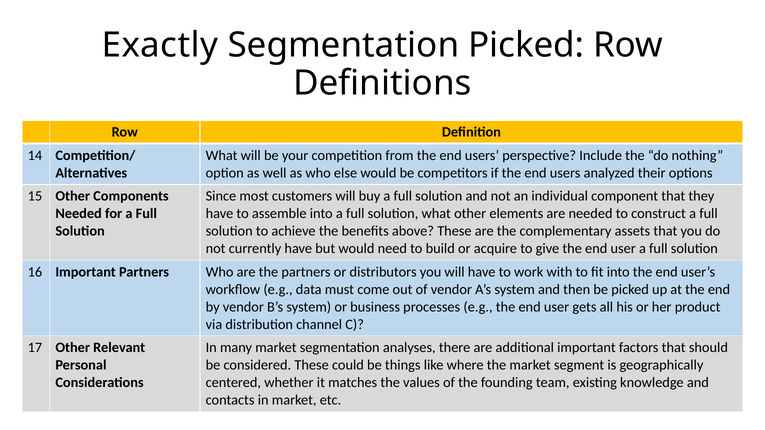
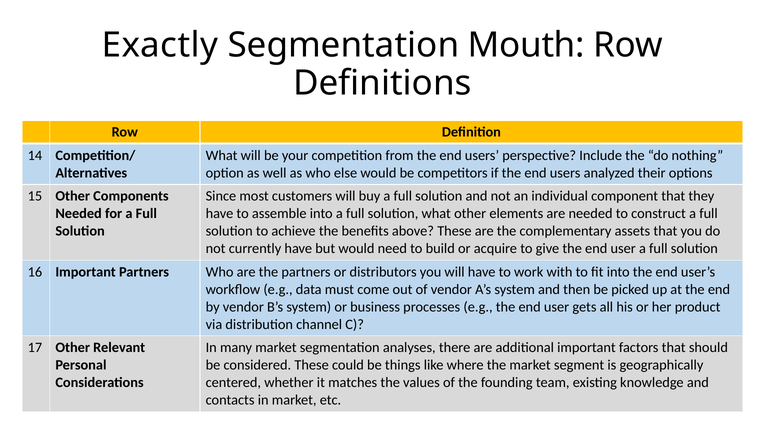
Segmentation Picked: Picked -> Mouth (526, 45)
